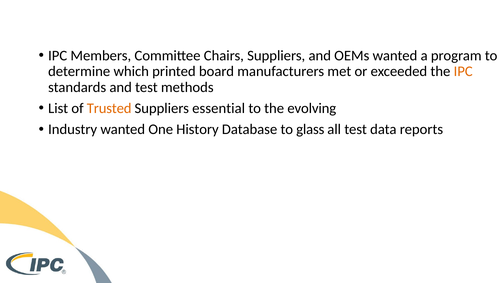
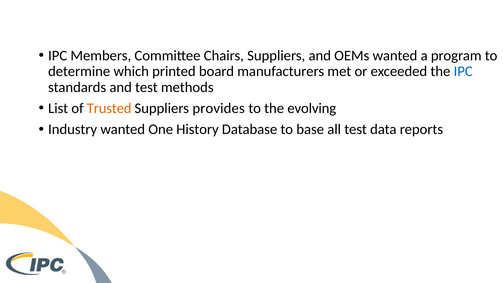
IPC colour: orange -> blue (463, 71)
essential: essential -> provides (219, 108)
glass: glass -> base (310, 129)
